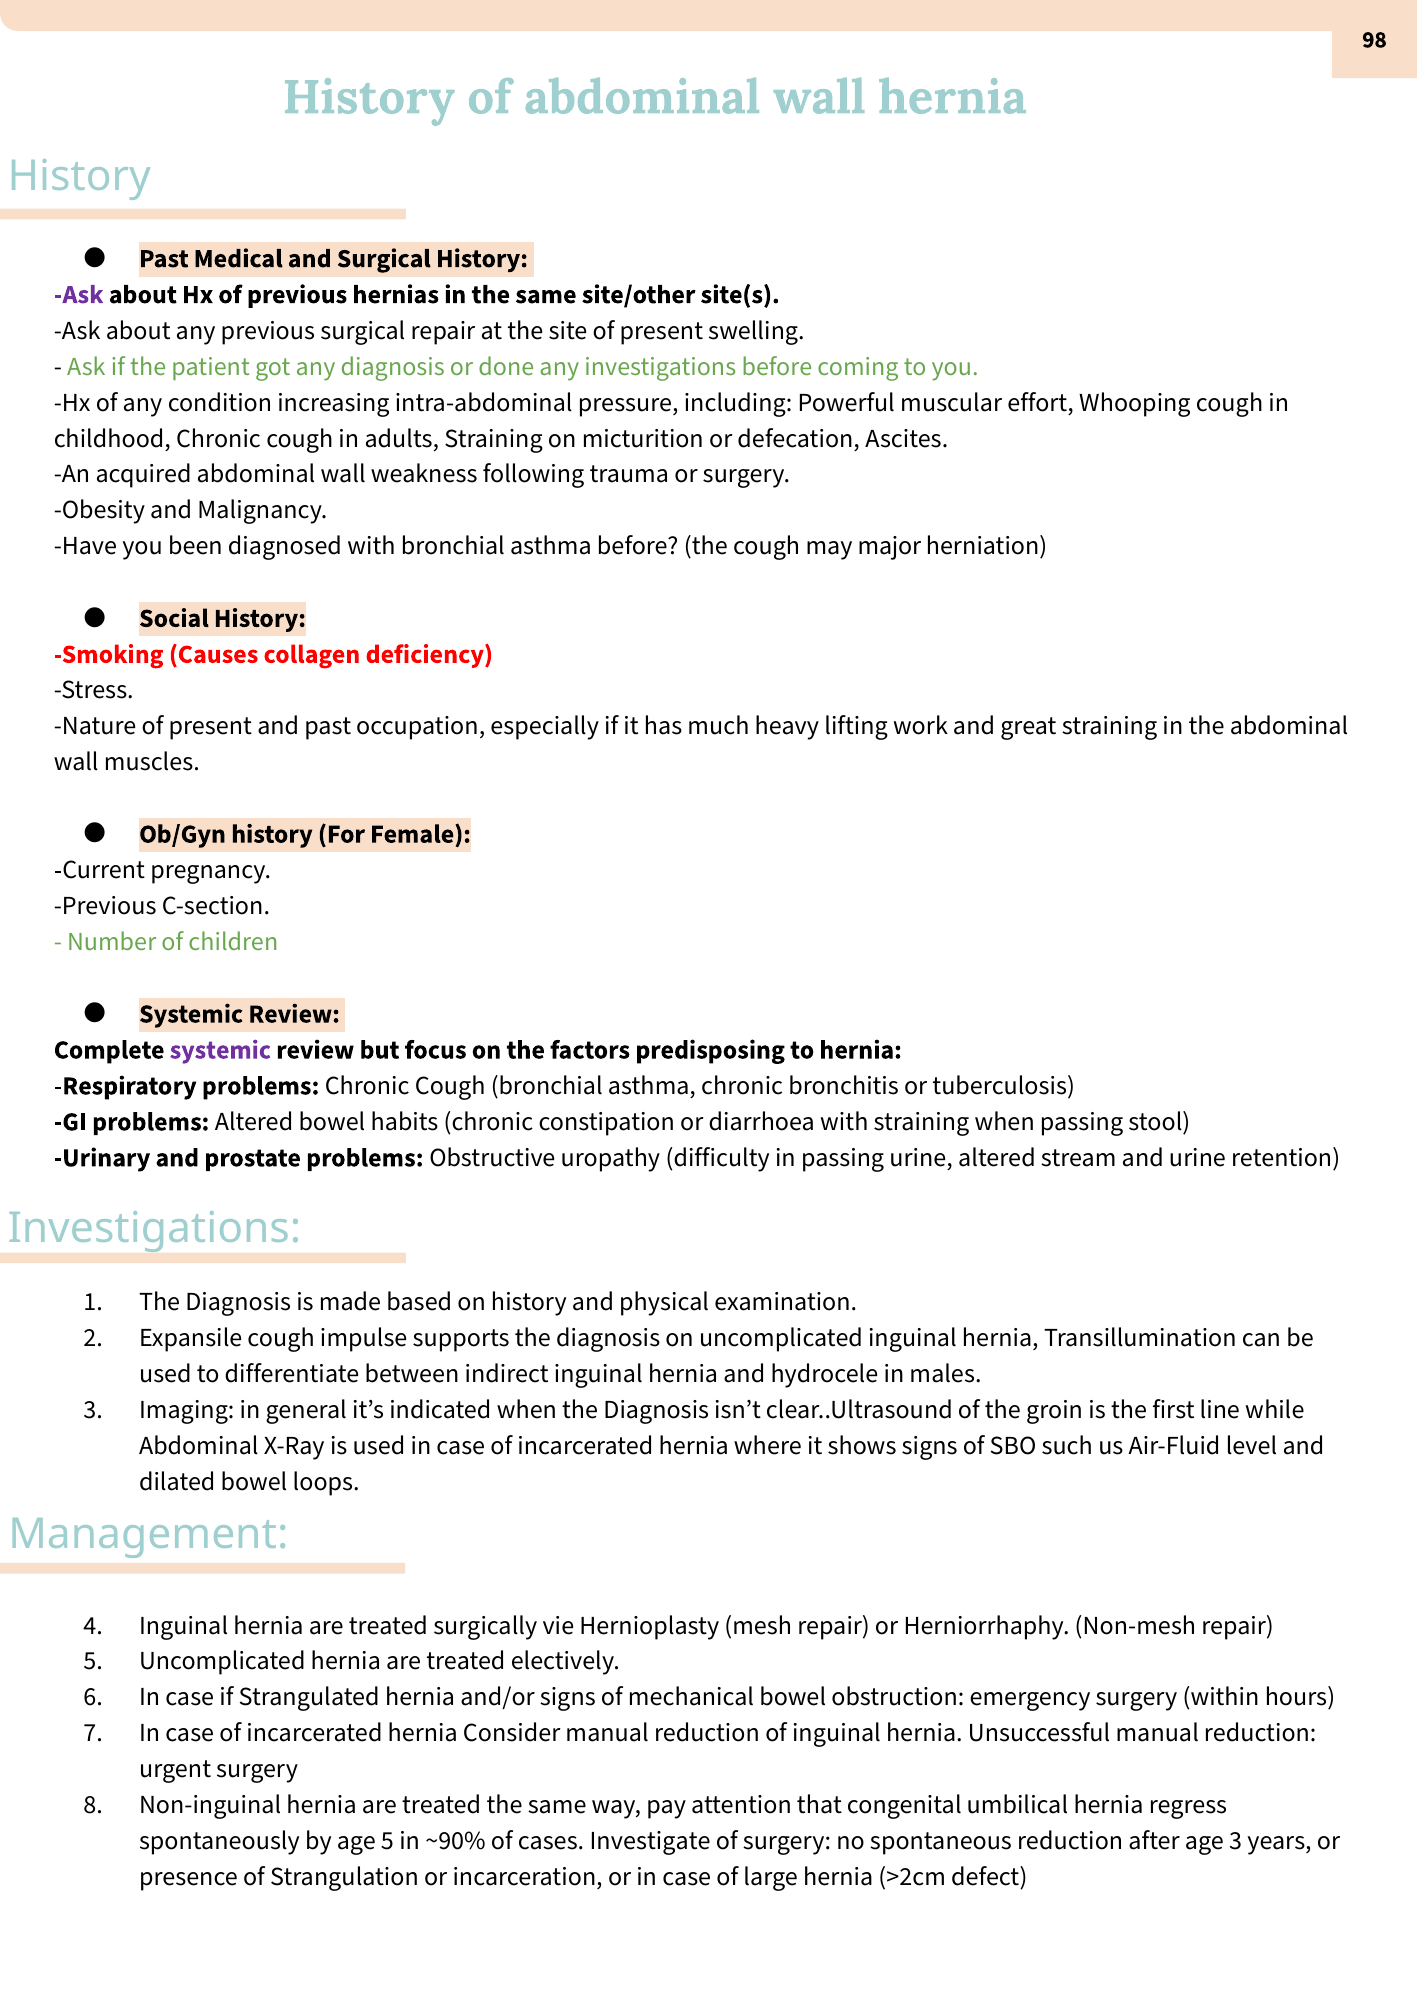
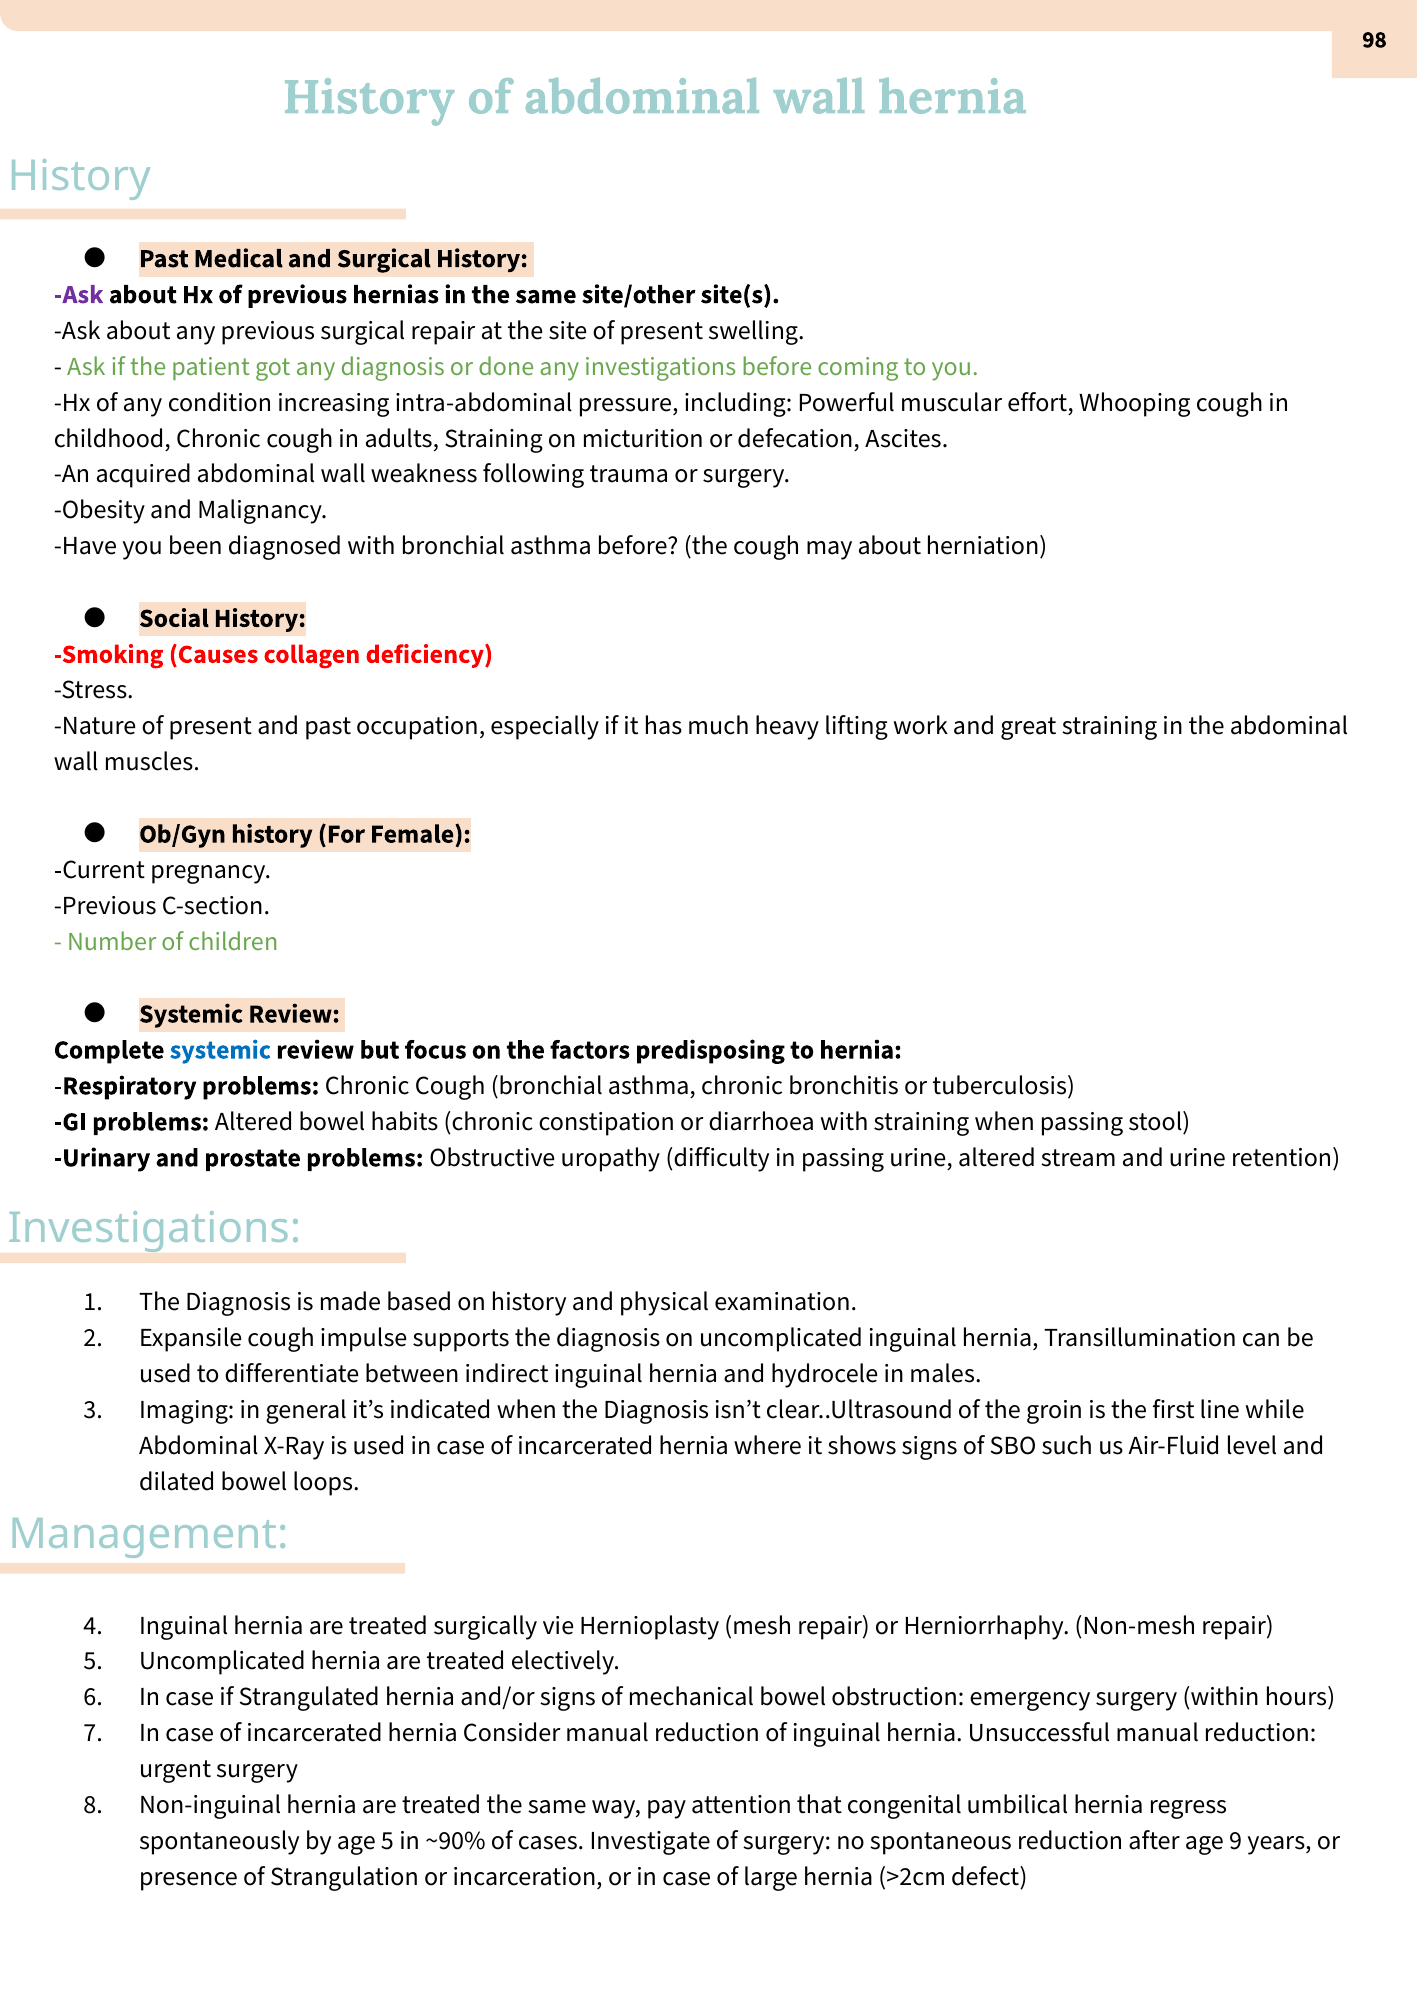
may major: major -> about (889, 546)
systemic colour: purple -> blue (220, 1050)
age 3: 3 -> 9 (1236, 1841)
